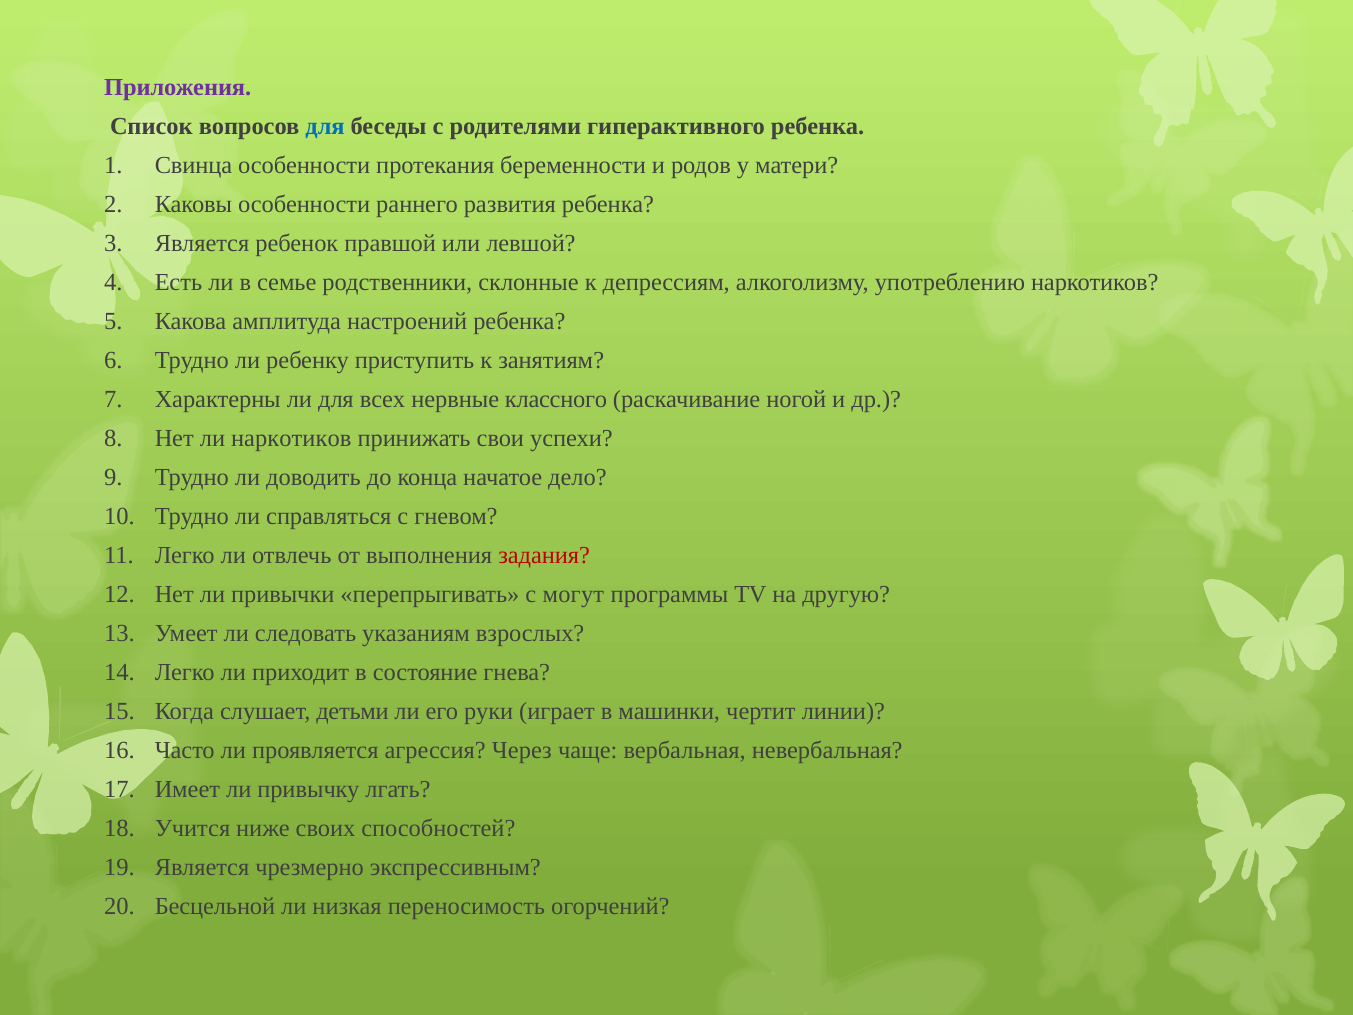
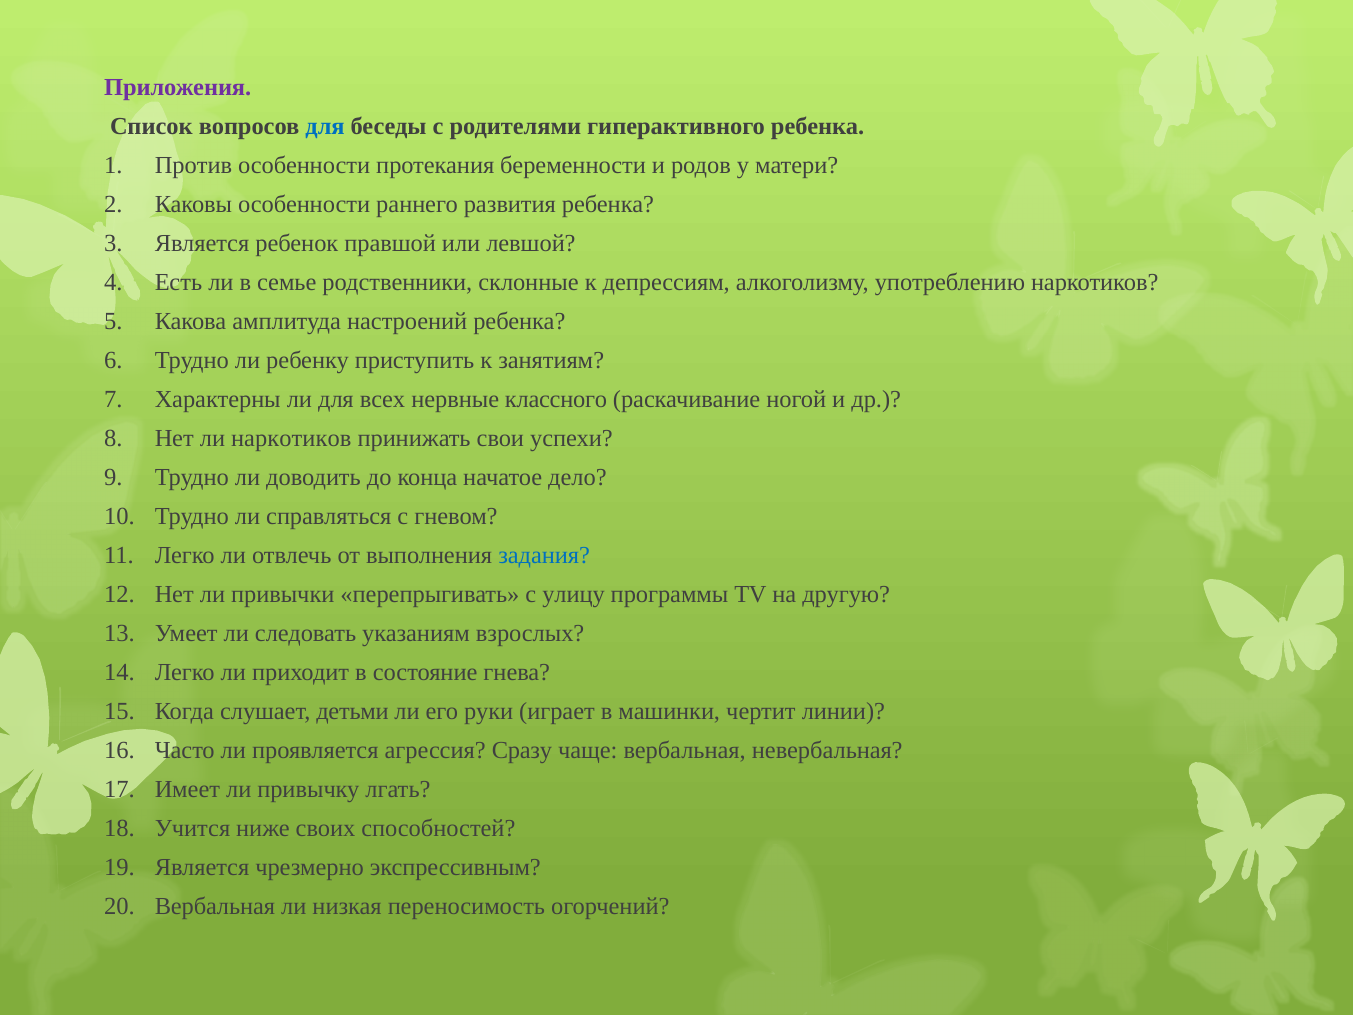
Свинца: Свинца -> Против (193, 165)
задания colour: red -> blue (544, 555)
могут: могут -> улицу (574, 594)
Через: Через -> Сразу (522, 750)
Бесцельной: Бесцельной -> Вербальная (215, 906)
